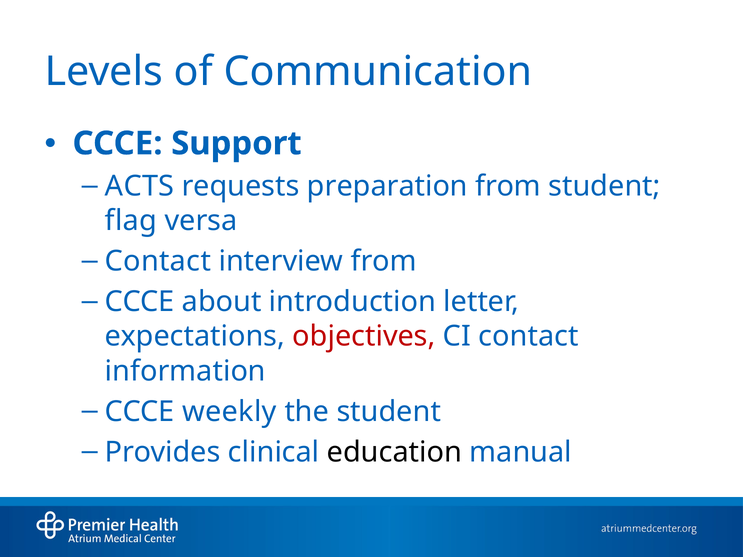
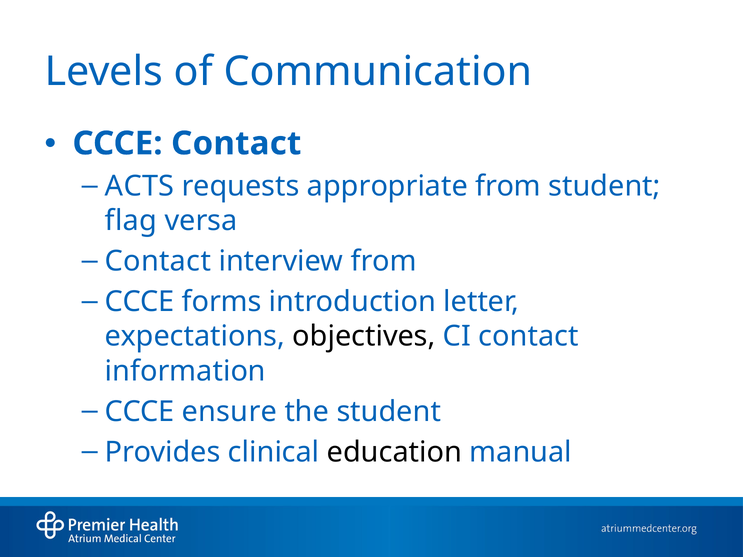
CCCE Support: Support -> Contact (236, 143)
preparation: preparation -> appropriate (387, 186)
about: about -> forms (222, 302)
objectives colour: red -> black (364, 337)
weekly: weekly -> ensure (229, 412)
